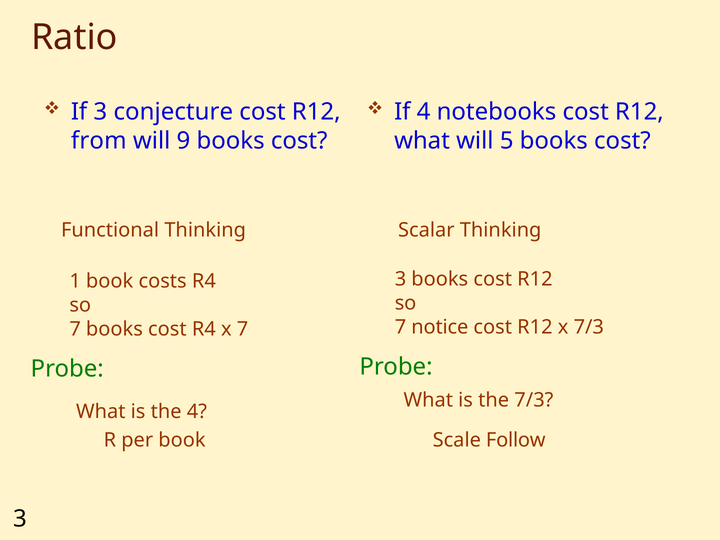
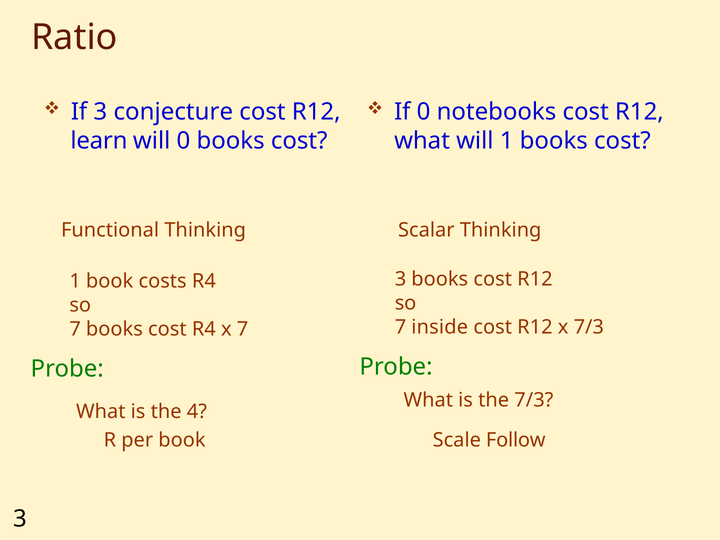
If 4: 4 -> 0 (424, 112)
from: from -> learn (99, 141)
will 9: 9 -> 0 (183, 141)
will 5: 5 -> 1 (507, 141)
notice: notice -> inside (440, 327)
